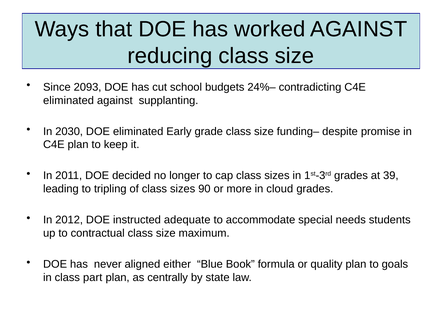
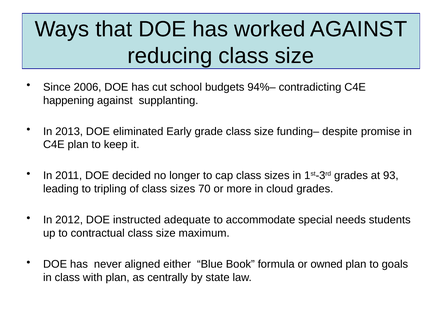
2093: 2093 -> 2006 (88, 87)
24%–: 24%– -> 94%– (262, 87)
eliminated: eliminated -> happening (69, 100)
2030: 2030 -> 2013 (69, 131)
39: 39 -> 93 (391, 175)
90: 90 -> 70 (204, 189)
quality: quality -> owned (327, 264)
part: part -> with (93, 277)
